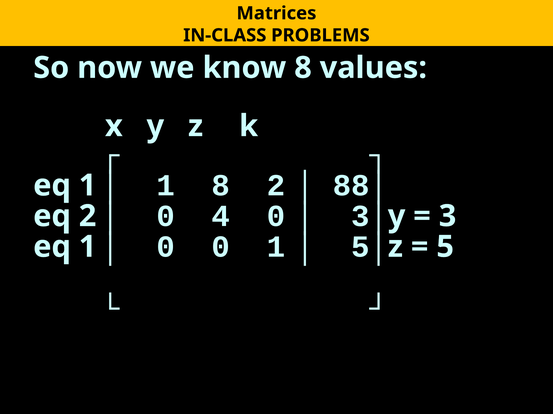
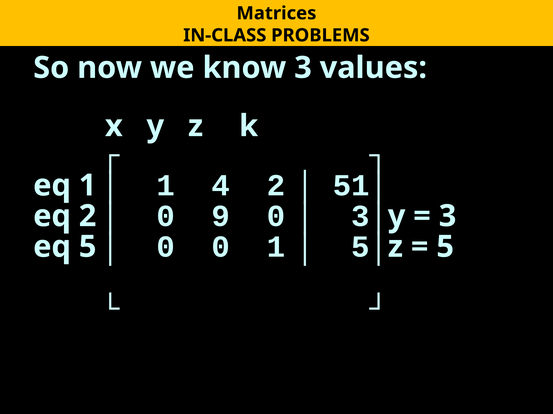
know 8: 8 -> 3 (303, 68)
1 8: 8 -> 4 (221, 186)
88│: 88│ -> 51│ (360, 186)
4: 4 -> 9 (221, 216)
1: 1 -> 5 (88, 247)
